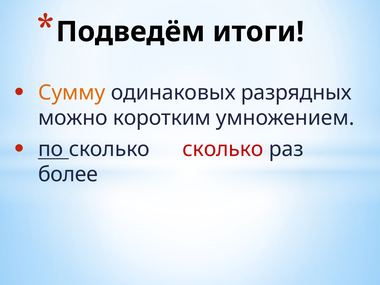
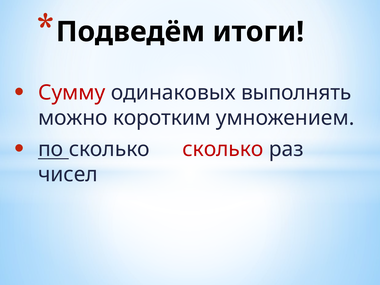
Сумму colour: orange -> red (72, 93)
разрядных: разрядных -> выполнять (296, 93)
более: более -> чисел (68, 174)
